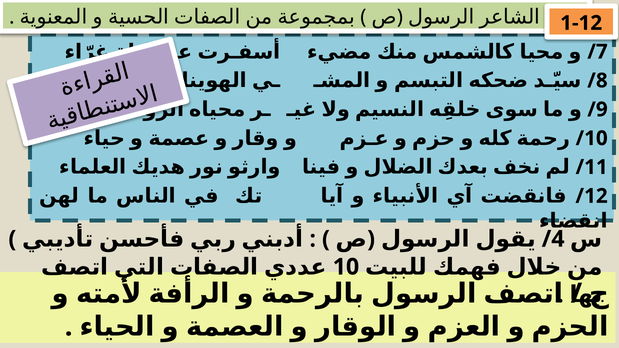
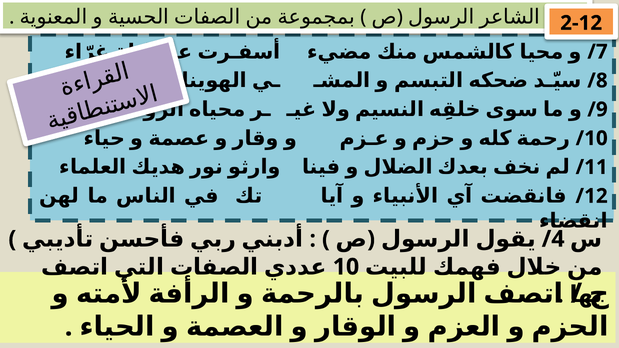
1-12: 1-12 -> 2-12 (581, 23)
